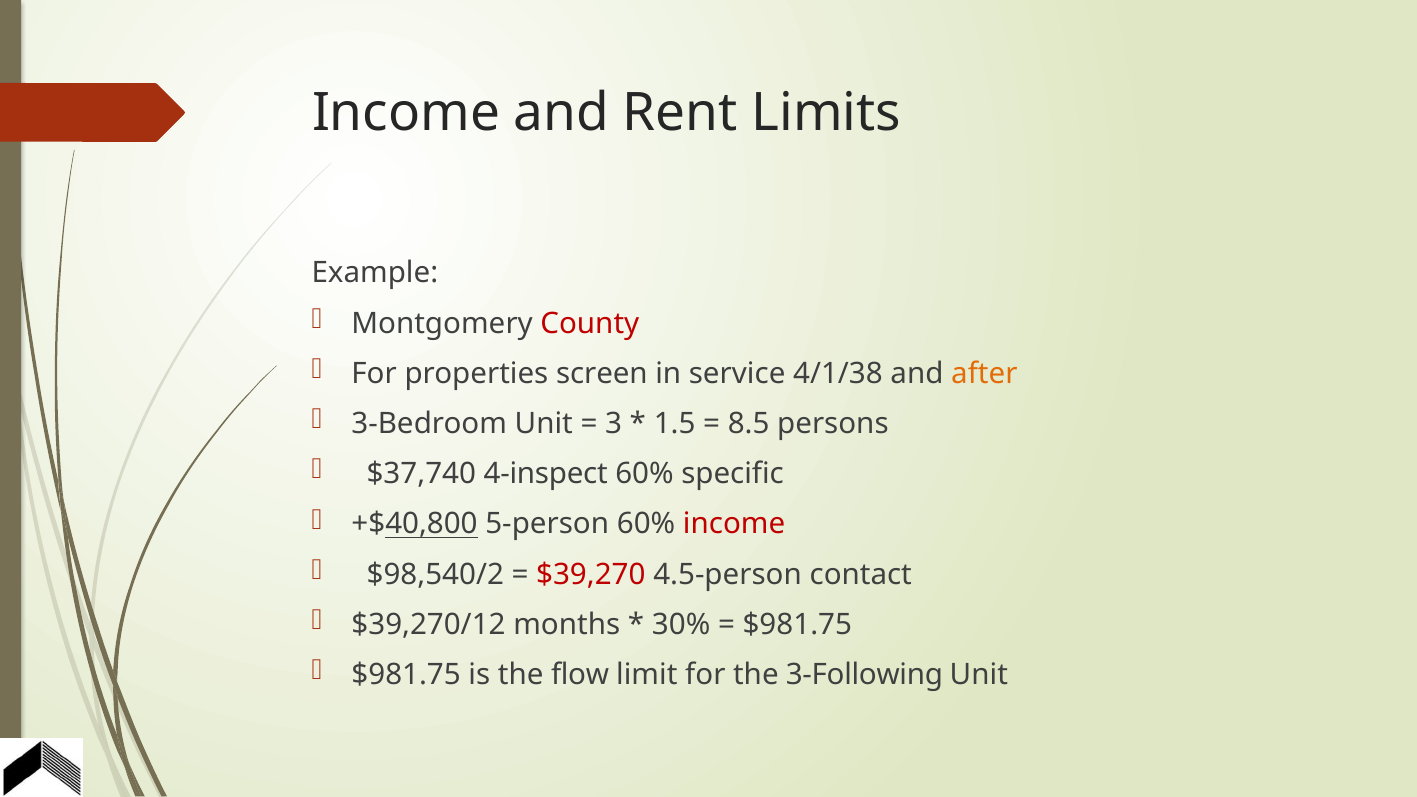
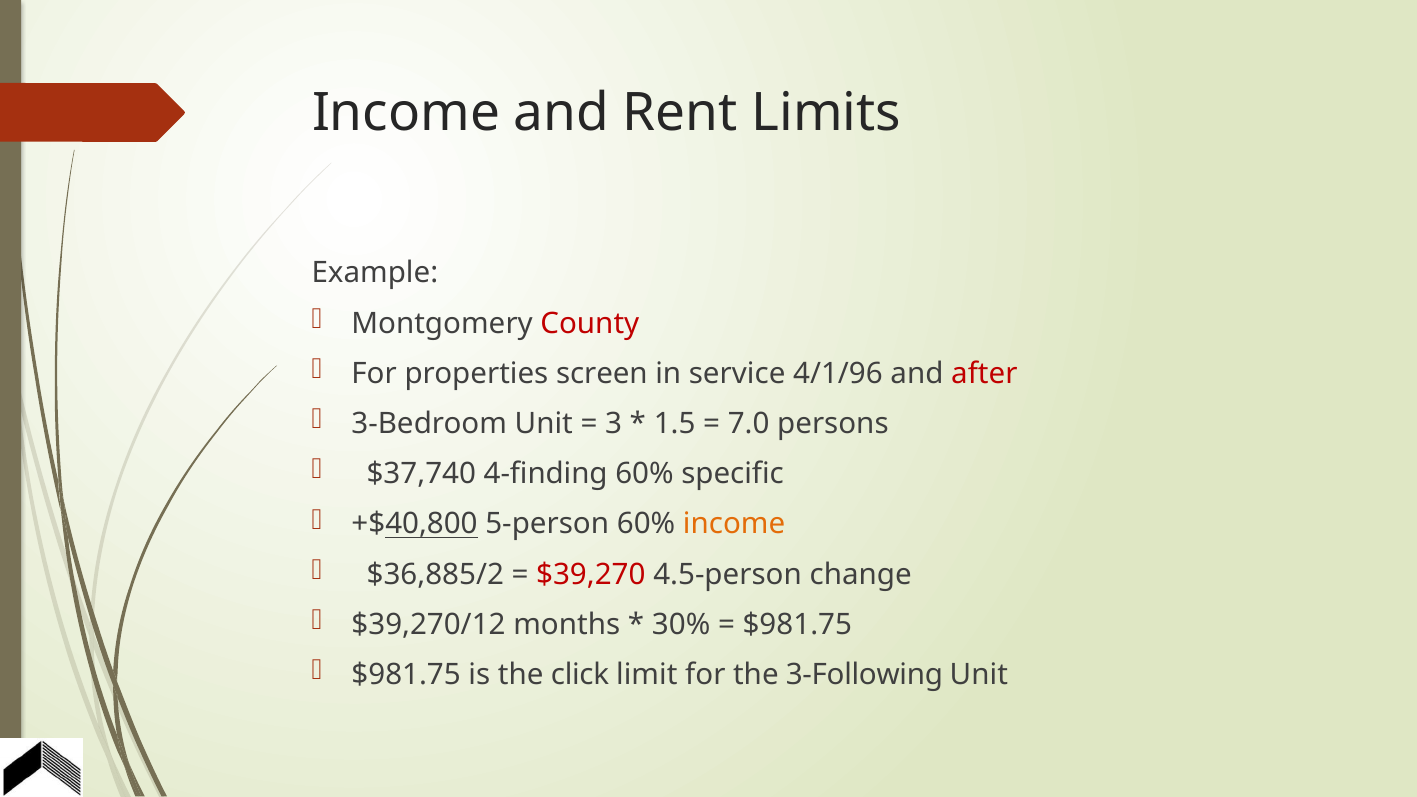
4/1/38: 4/1/38 -> 4/1/96 (838, 374)
after colour: orange -> red (984, 374)
8.5: 8.5 -> 7.0 (749, 424)
4-inspect: 4-inspect -> 4-finding (546, 474)
income colour: red -> orange (734, 524)
$98,540/2: $98,540/2 -> $36,885/2 (435, 574)
contact: contact -> change (861, 574)
flow: flow -> click (580, 675)
